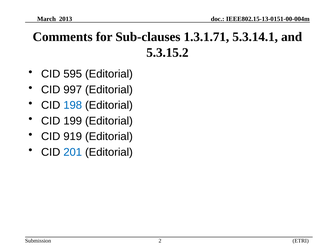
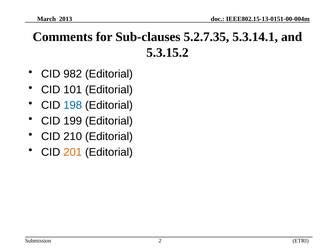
1.3.1.71: 1.3.1.71 -> 5.2.7.35 (206, 37)
595: 595 -> 982 (73, 74)
997: 997 -> 101 (73, 90)
919: 919 -> 210 (73, 137)
201 colour: blue -> orange (73, 152)
